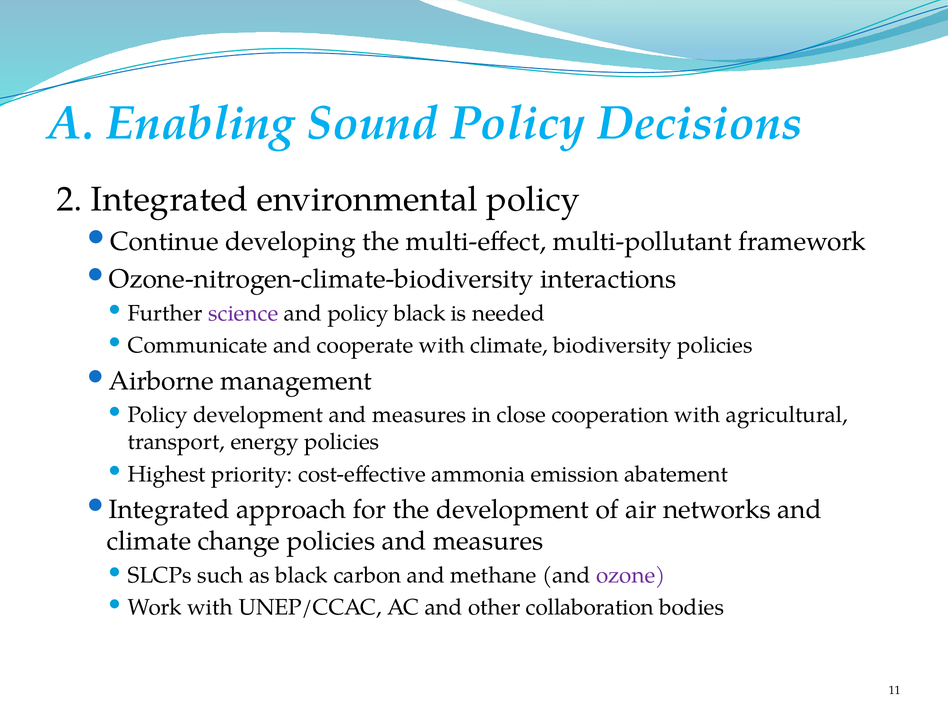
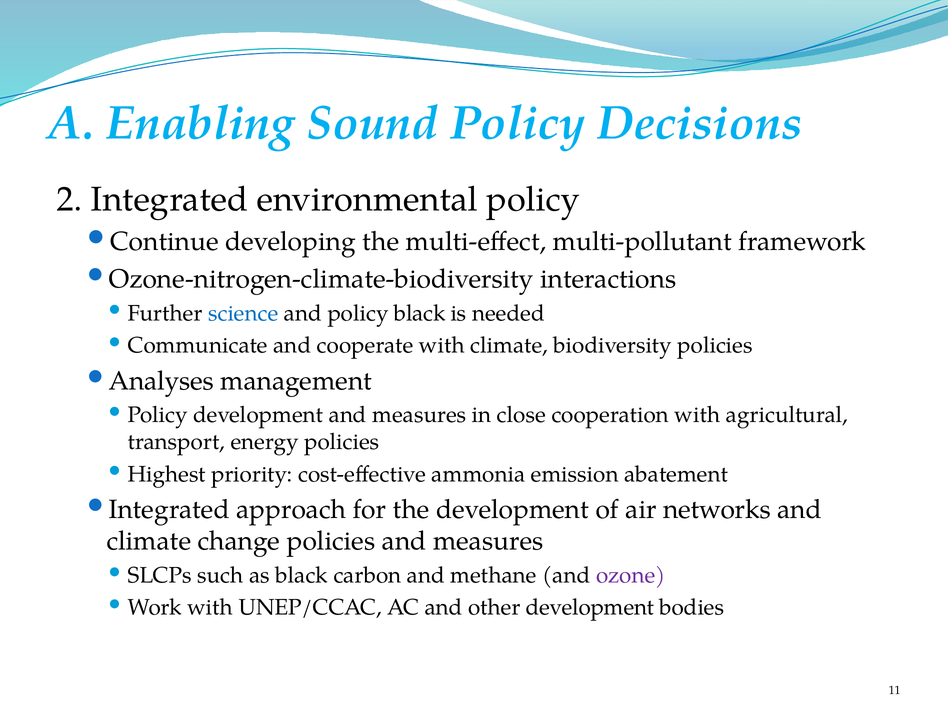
science colour: purple -> blue (243, 313)
Airborne: Airborne -> Analyses (161, 381)
other collaboration: collaboration -> development (590, 608)
